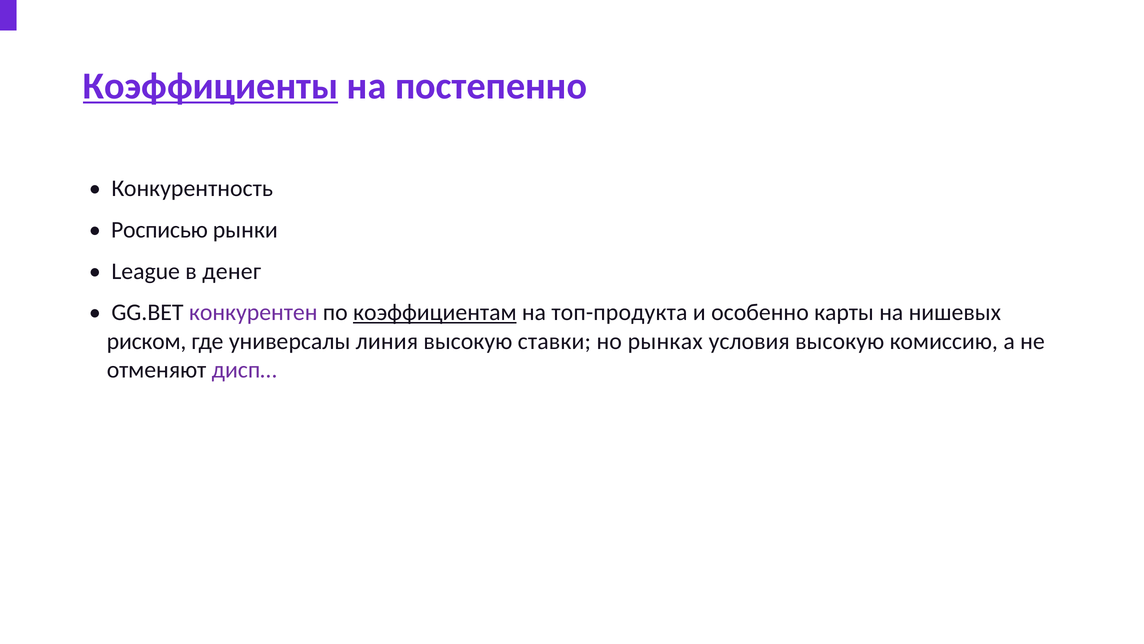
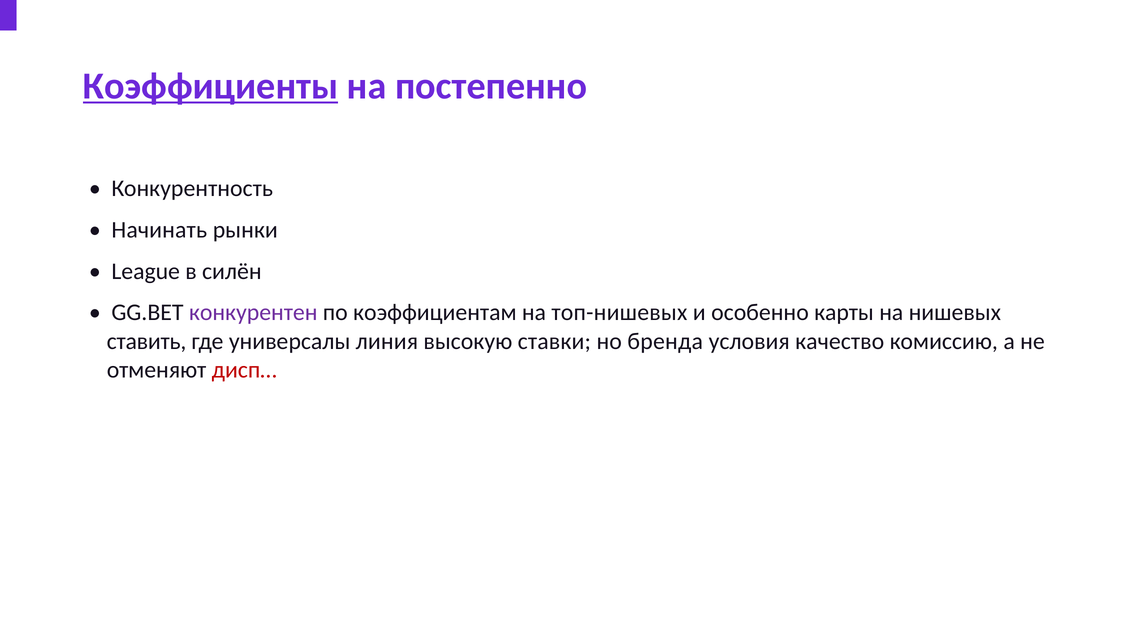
Росписью: Росписью -> Начинать (159, 230)
денег: денег -> силён (232, 271)
коэффициентам underline: present -> none (435, 312)
топ-продукта: топ-продукта -> топ-нишевых (619, 312)
риском: риском -> ставить (147, 341)
рынках: рынках -> бренда (665, 341)
условия высокую: высокую -> качество (840, 341)
дисп… colour: purple -> red (244, 370)
